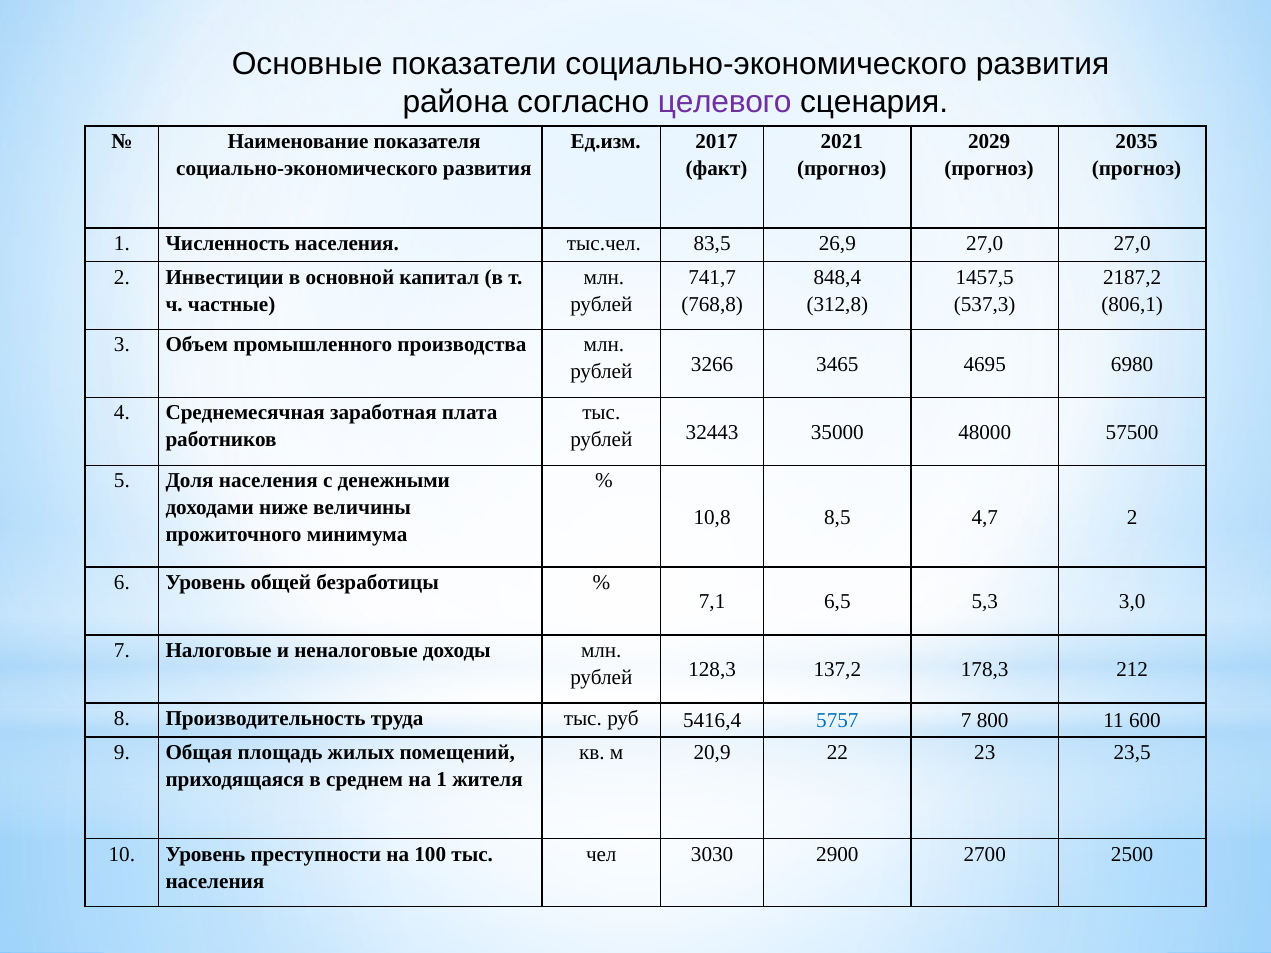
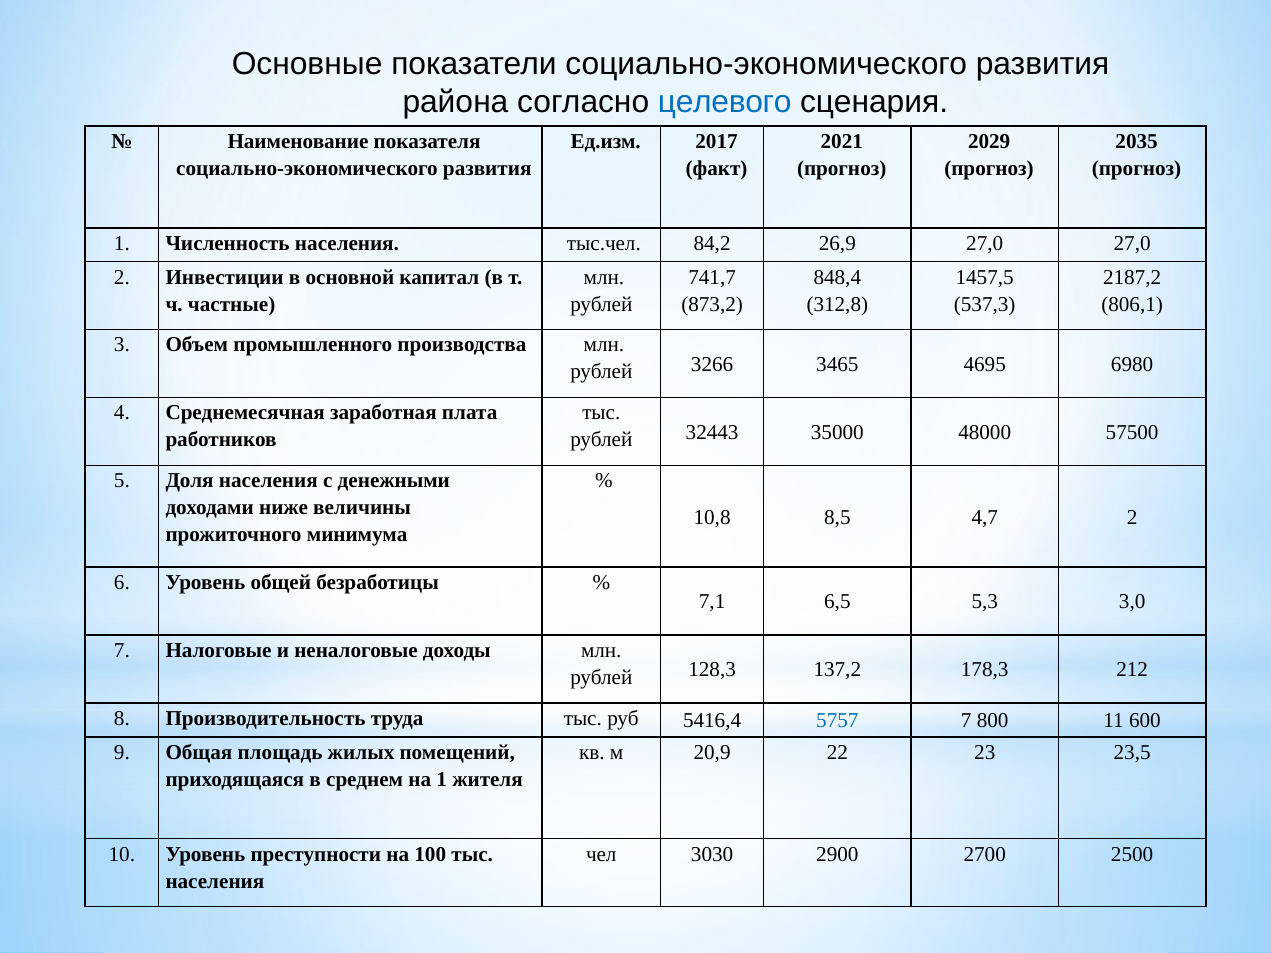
целевого colour: purple -> blue (725, 102)
83,5: 83,5 -> 84,2 (712, 243)
768,8: 768,8 -> 873,2 (712, 304)
